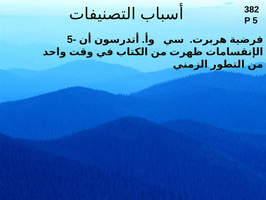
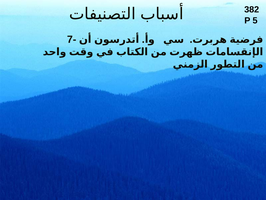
5-: 5- -> 7- (72, 39)
